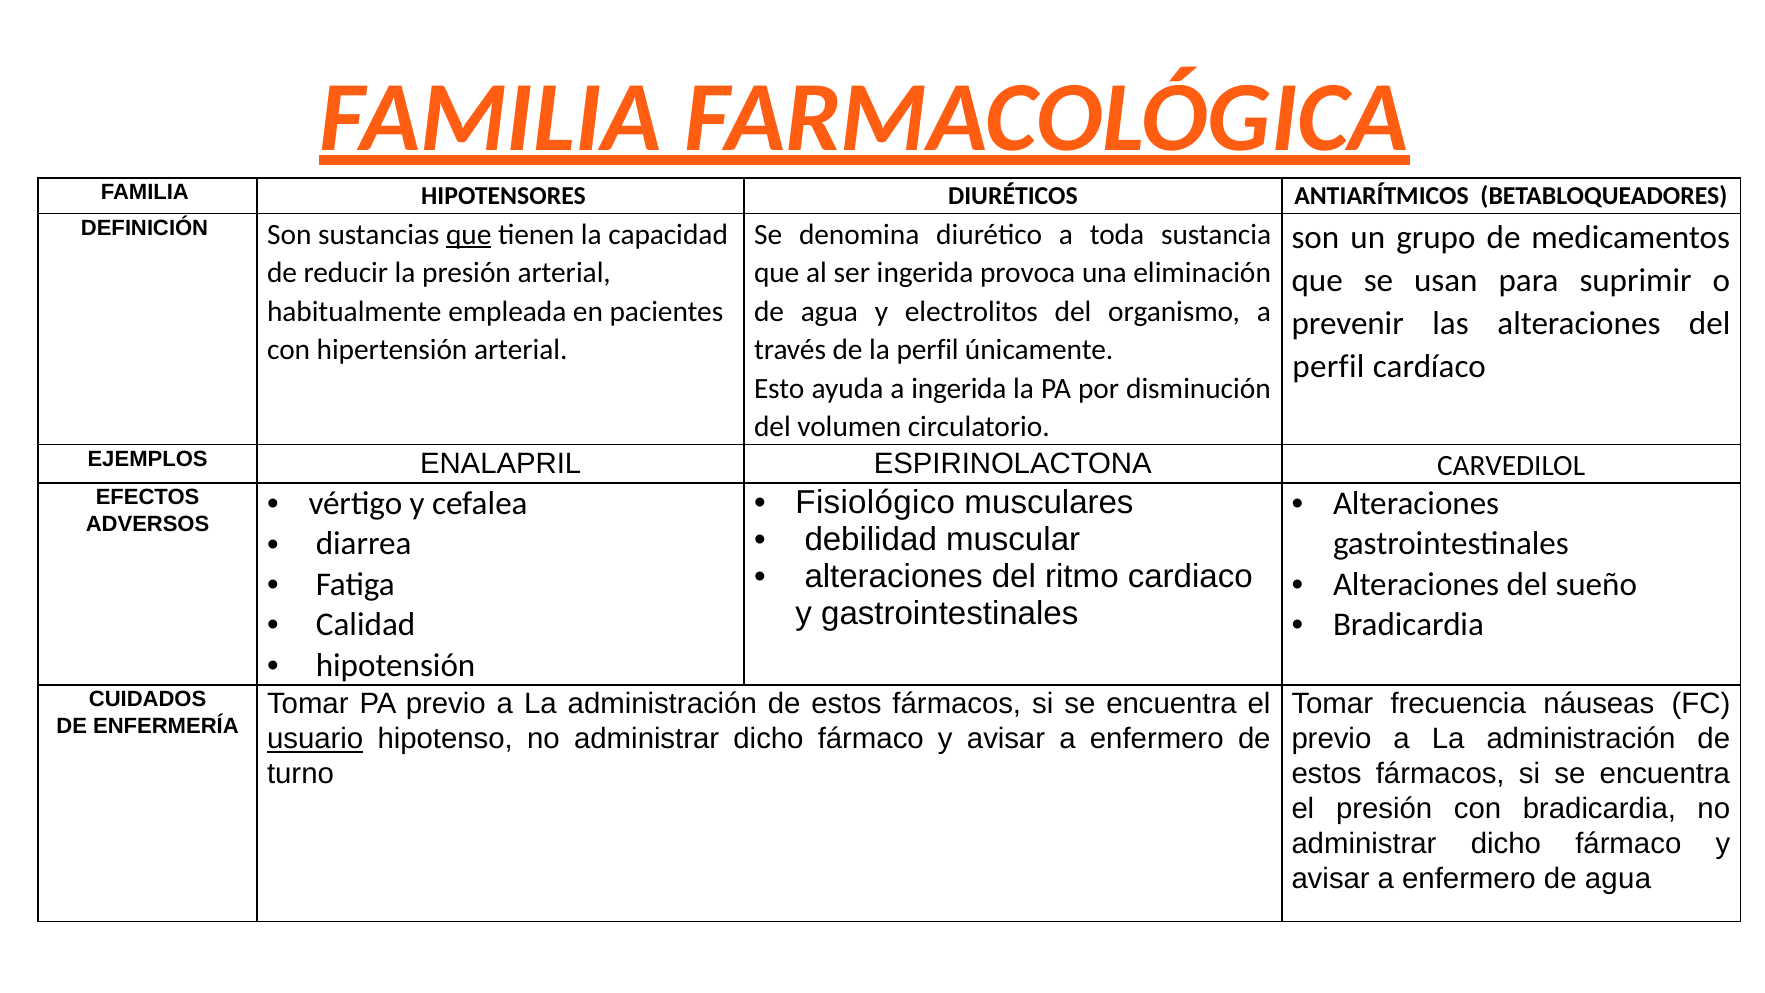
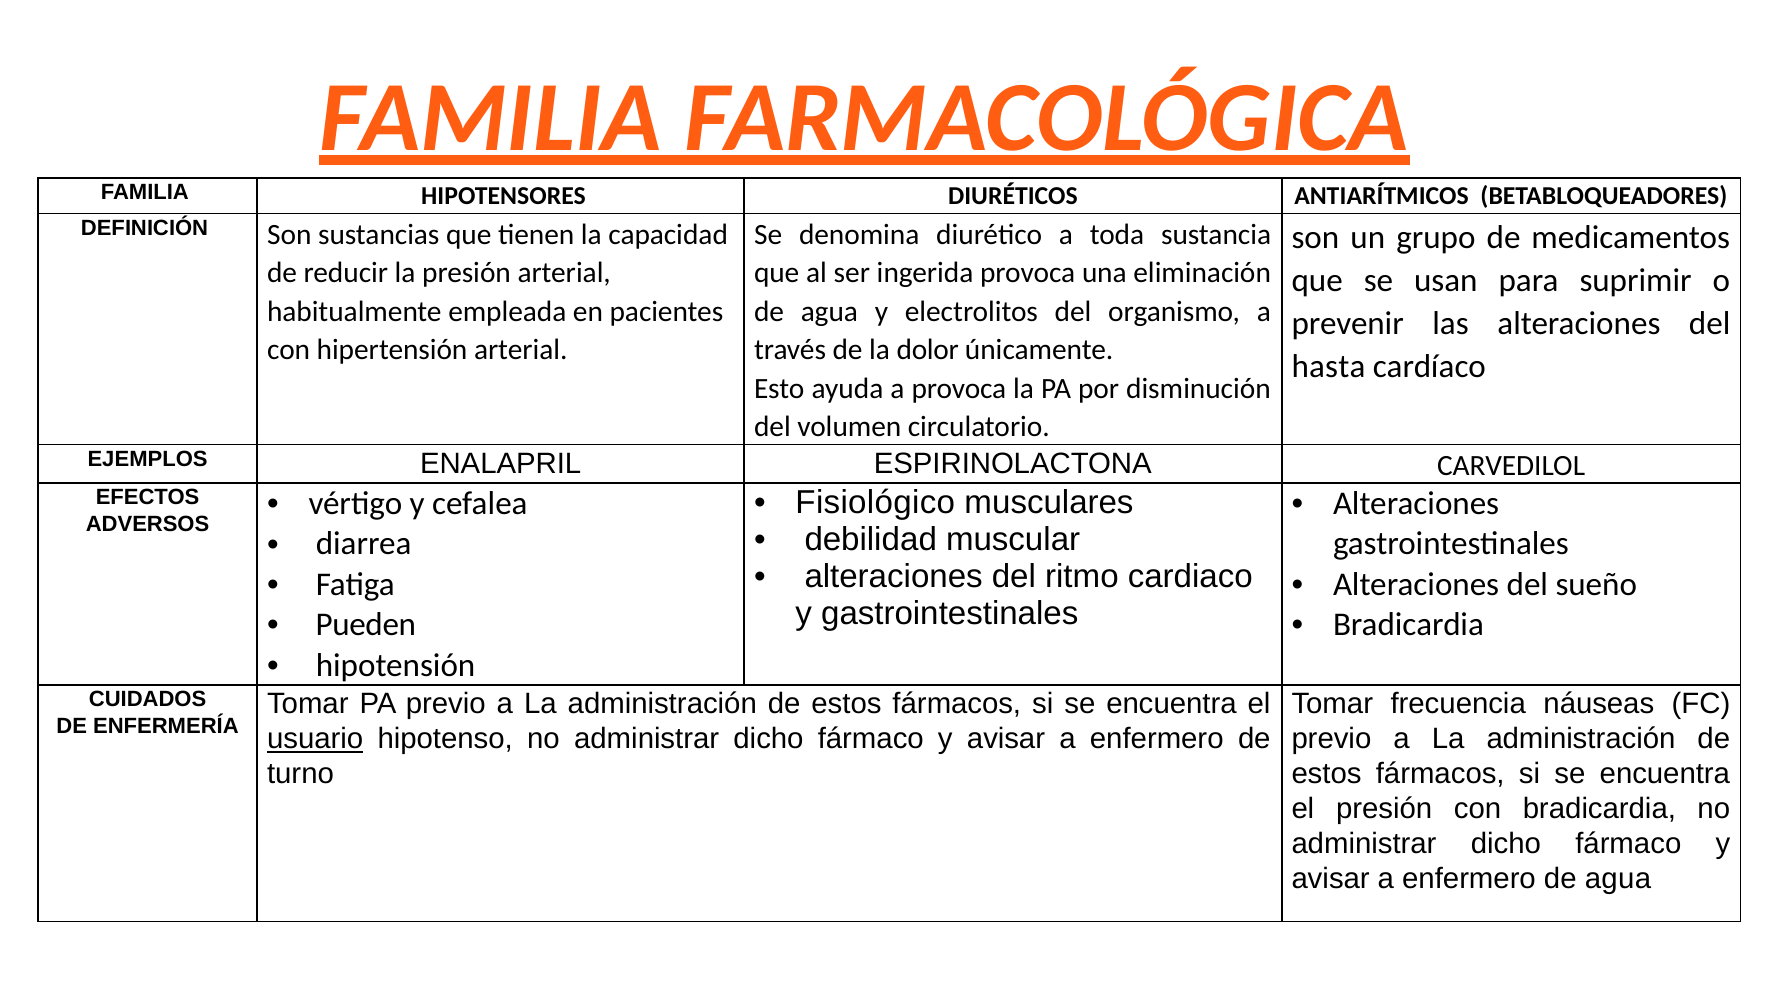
que underline: present -> none (469, 234)
la perfil: perfil -> dolor (928, 350)
perfil: perfil -> hasta (1329, 367)
a ingerida: ingerida -> provoca (959, 388)
Calidad: Calidad -> Pueden (366, 625)
